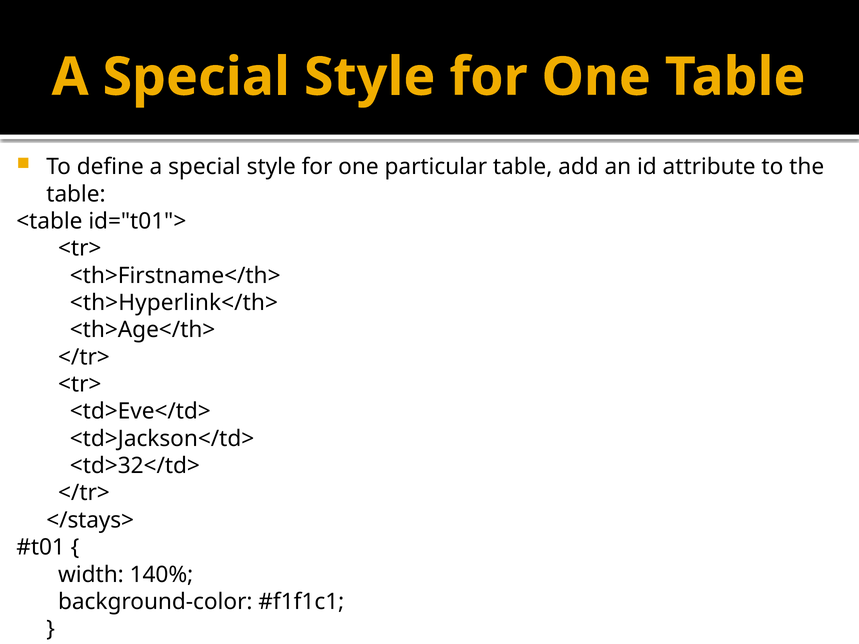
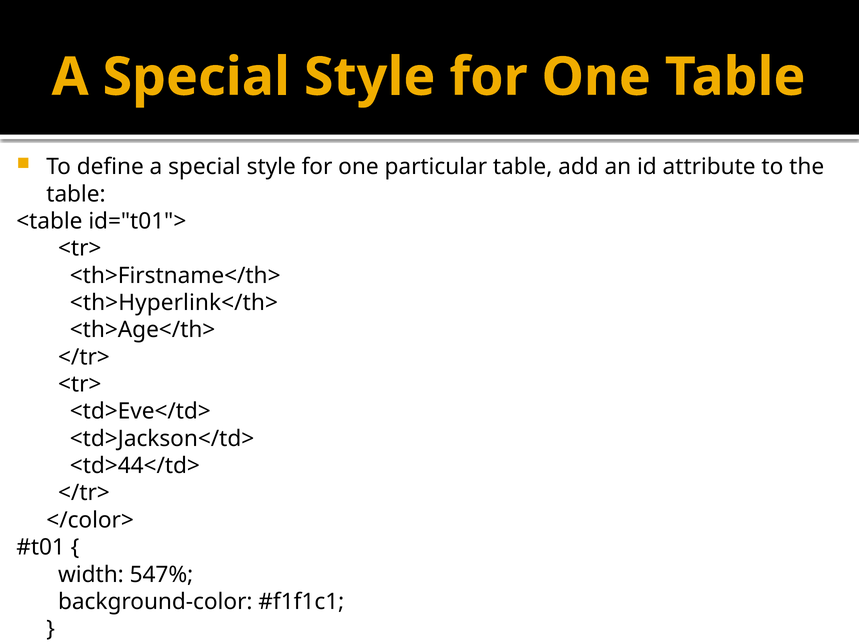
<td>32</td>: <td>32</td> -> <td>44</td> (135, 466)
</stays>: </stays> -> </color> (90, 520)
140%: 140% -> 547% (161, 575)
